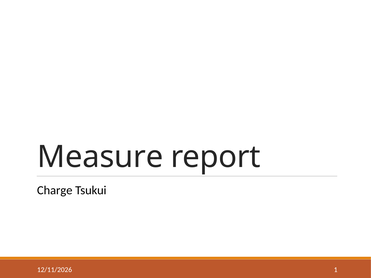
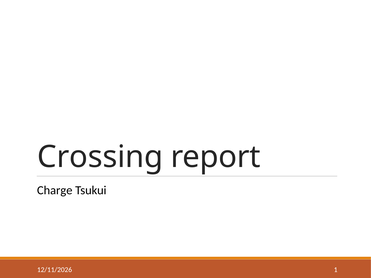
Measure: Measure -> Crossing (100, 157)
